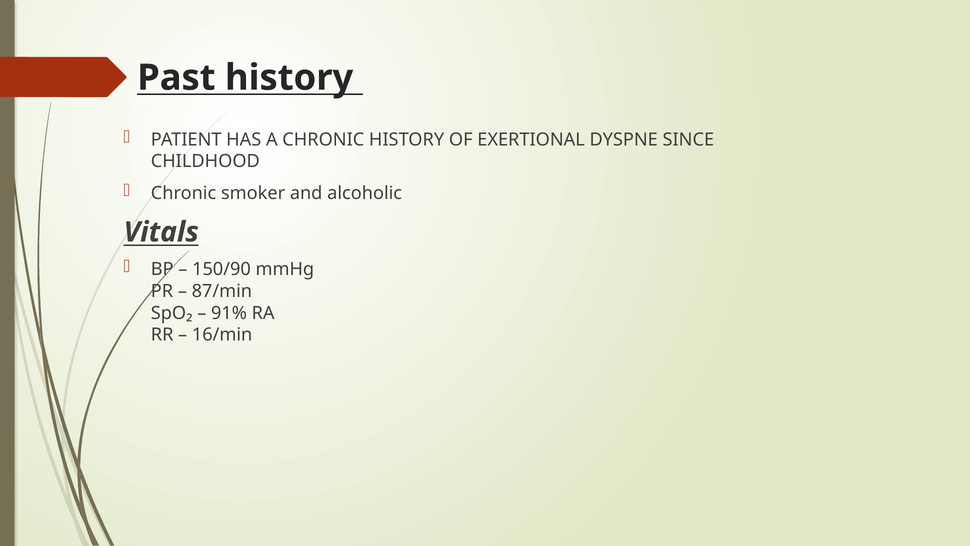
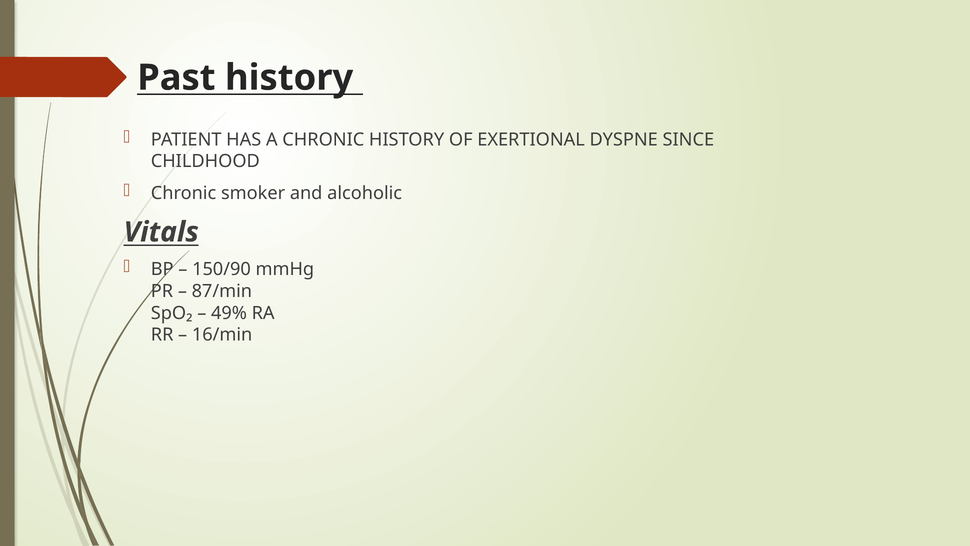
91%: 91% -> 49% (229, 313)
